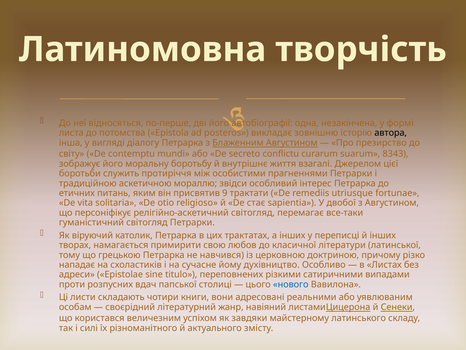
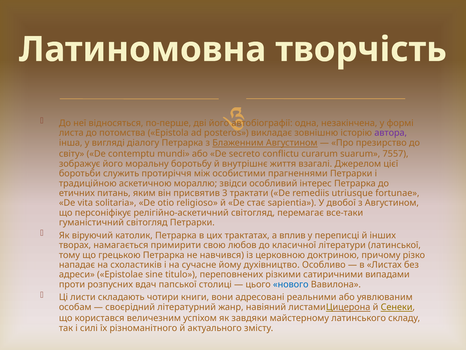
автора colour: black -> purple (391, 133)
8343: 8343 -> 7557 (396, 154)
9: 9 -> 3 (225, 193)
а інших: інших -> вплив (292, 235)
